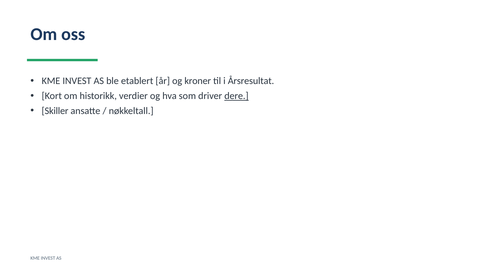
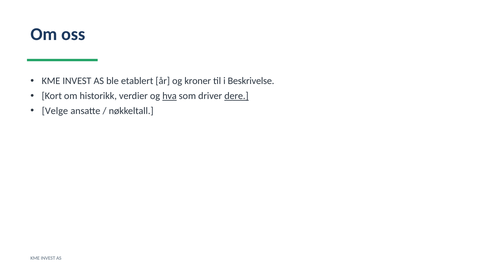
Årsresultat: Årsresultat -> Beskrivelse (251, 81)
hva underline: none -> present (170, 96)
Skiller: Skiller -> Velge (55, 111)
